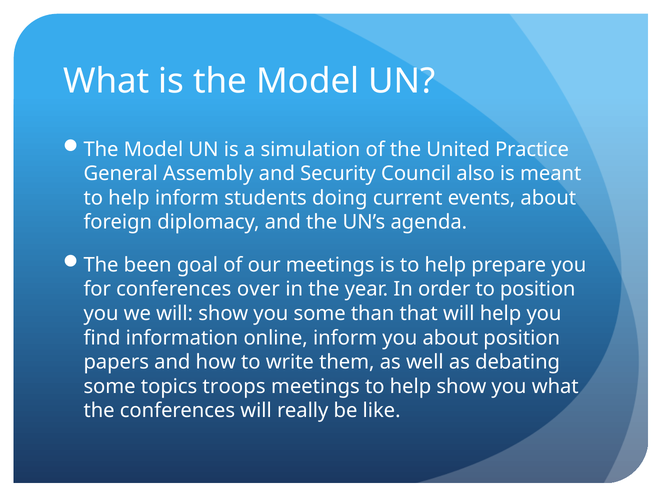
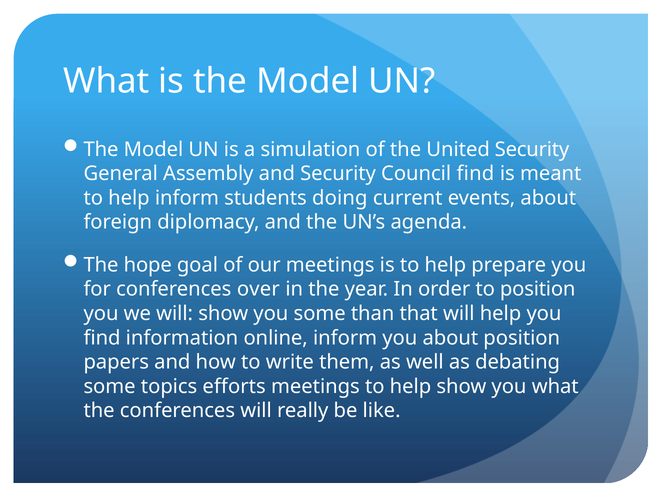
United Practice: Practice -> Security (532, 149)
Council also: also -> find (475, 174)
been: been -> hope (148, 265)
troops: troops -> efforts (234, 386)
